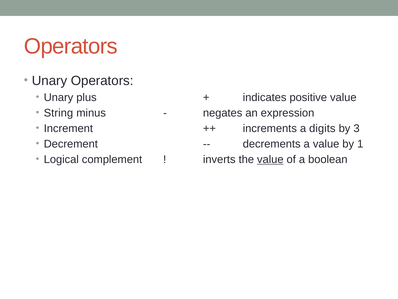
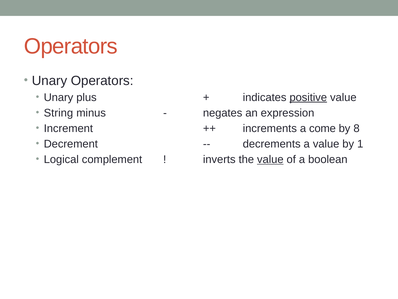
positive underline: none -> present (308, 97)
digits: digits -> come (322, 128)
3: 3 -> 8 (357, 128)
